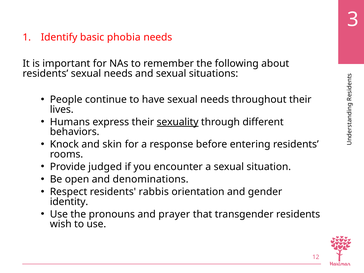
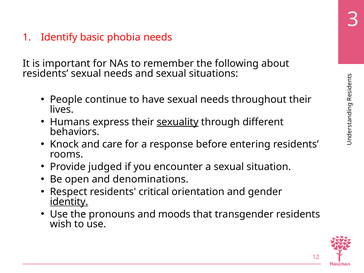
skin: skin -> care (112, 144)
rabbis: rabbis -> critical (154, 192)
identity underline: none -> present (69, 202)
prayer: prayer -> moods (174, 214)
